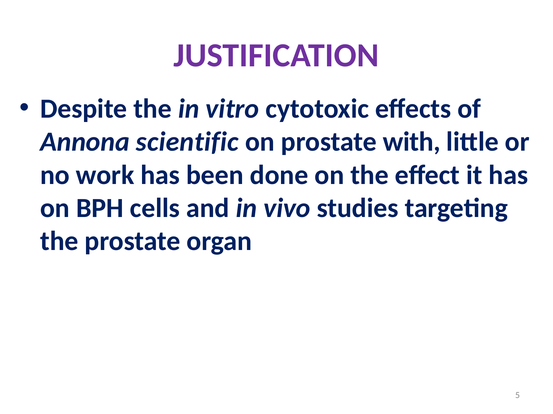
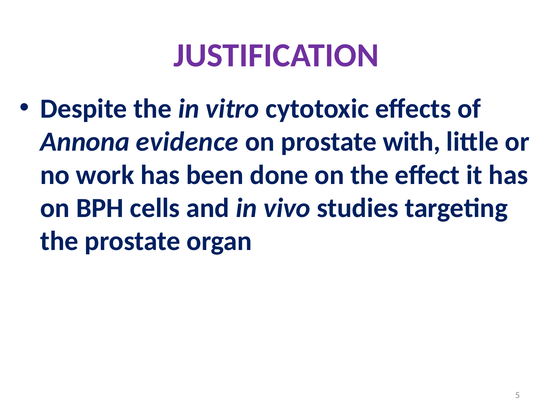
scientific: scientific -> evidence (187, 142)
